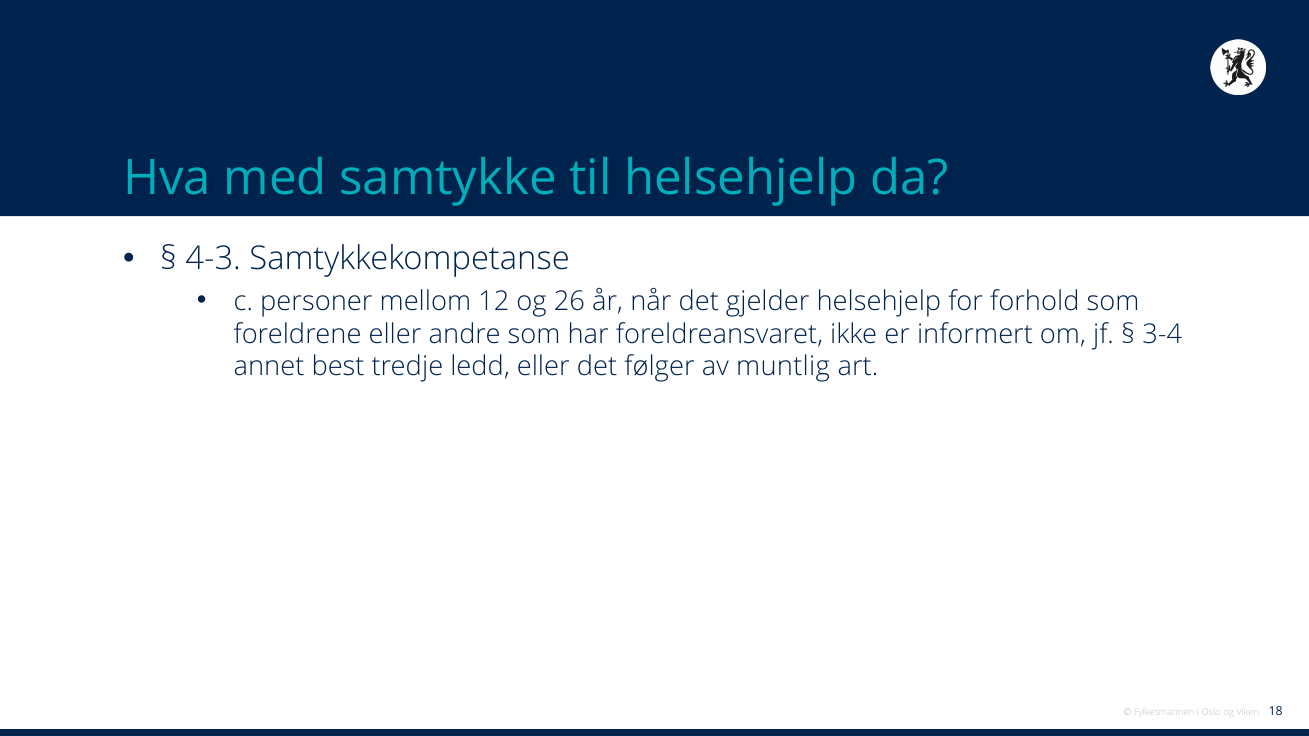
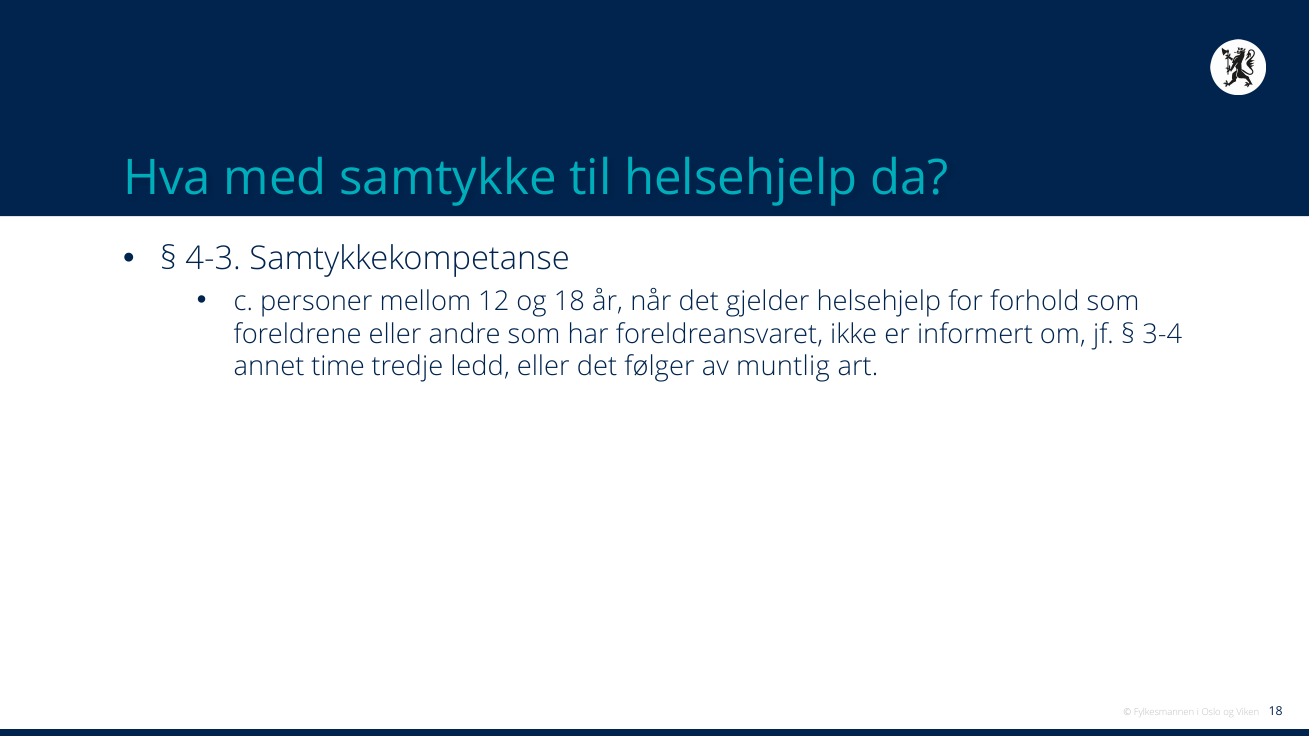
og 26: 26 -> 18 (569, 302)
best: best -> time (338, 367)
